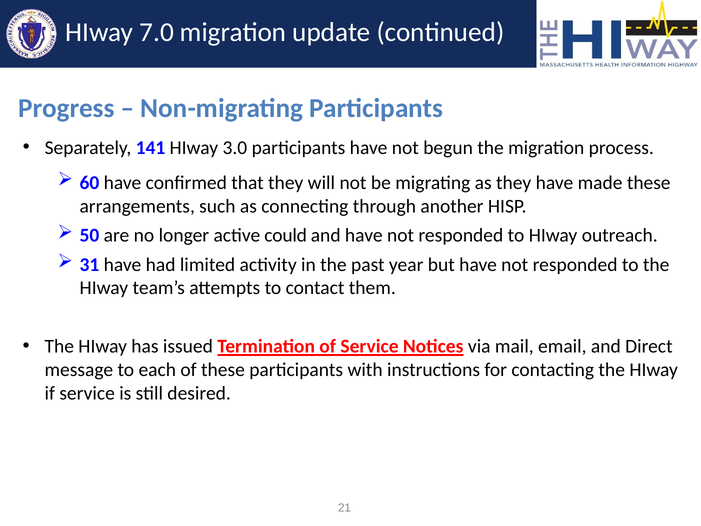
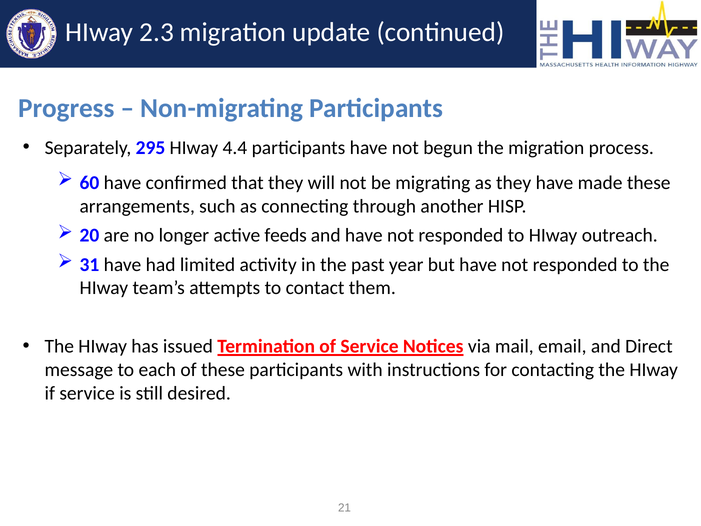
7.0: 7.0 -> 2.3 (157, 32)
141: 141 -> 295 (150, 148)
3.0: 3.0 -> 4.4 (235, 148)
50: 50 -> 20 (89, 235)
could: could -> feeds (286, 235)
